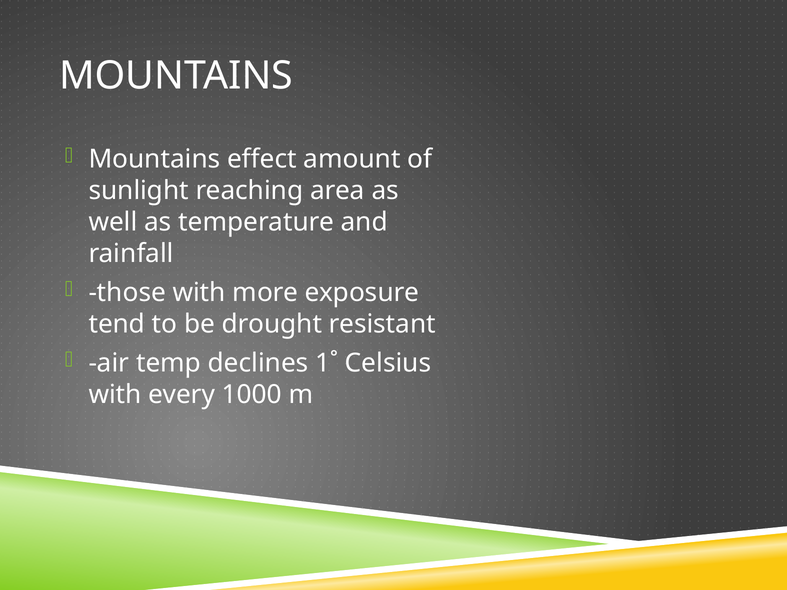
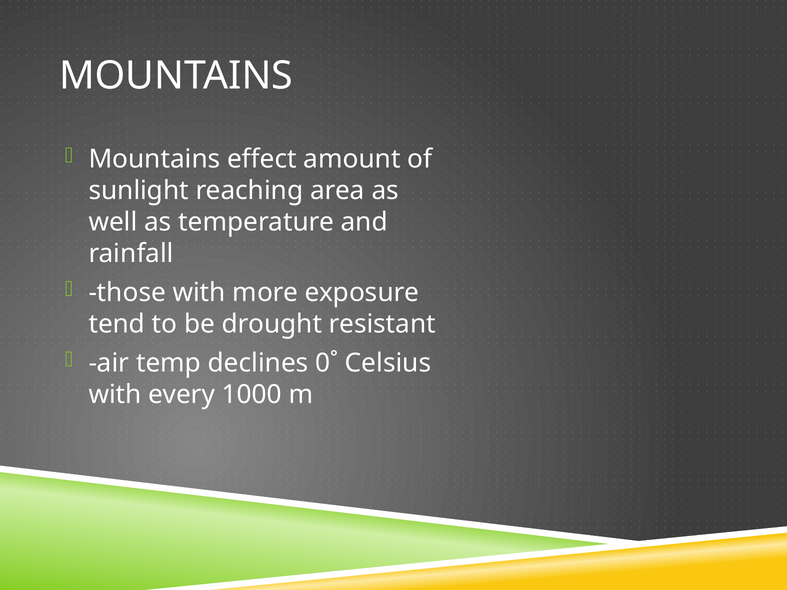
1˚: 1˚ -> 0˚ (327, 363)
